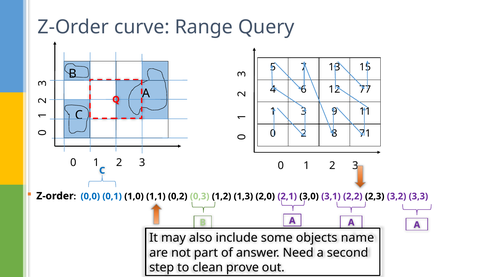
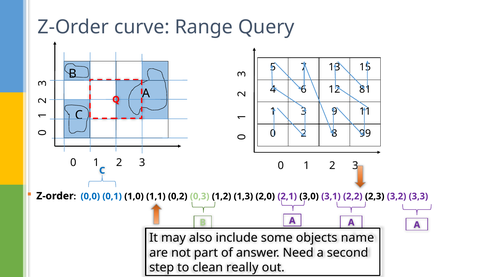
77: 77 -> 81 (365, 89)
71: 71 -> 99 (365, 134)
prove: prove -> really (242, 268)
